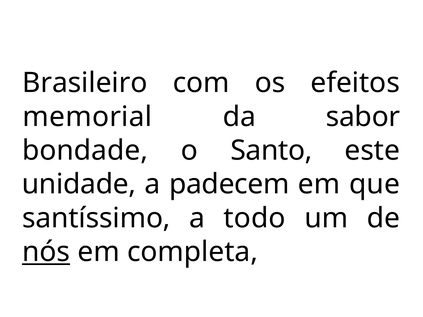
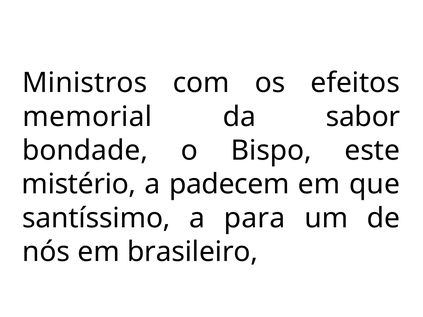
Brasileiro: Brasileiro -> Ministros (85, 83)
Santo: Santo -> Bispo (271, 151)
unidade: unidade -> mistério (79, 184)
todo: todo -> para (254, 218)
nós underline: present -> none (46, 252)
completa: completa -> brasileiro (193, 252)
